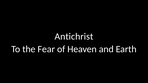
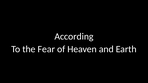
Antichrist: Antichrist -> According (74, 37)
